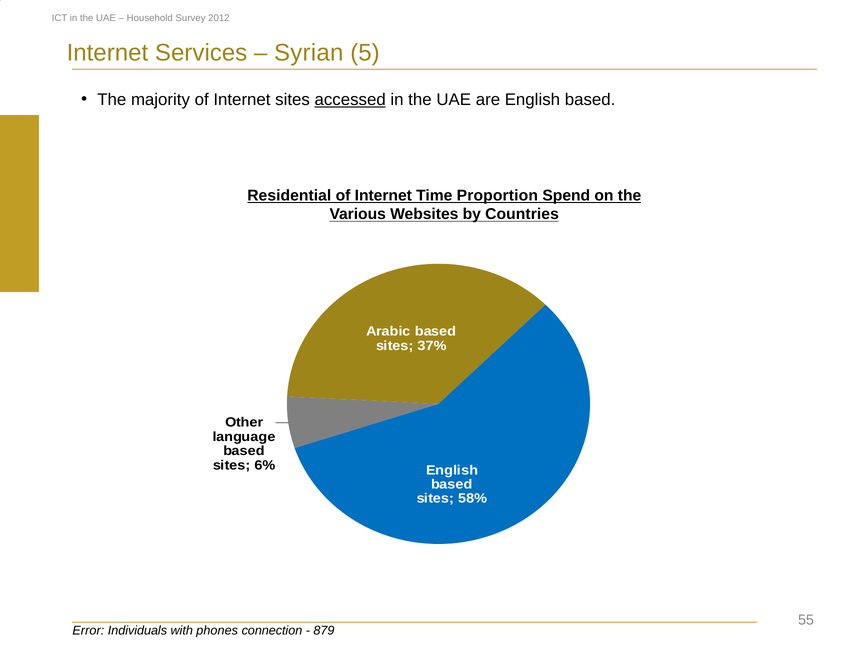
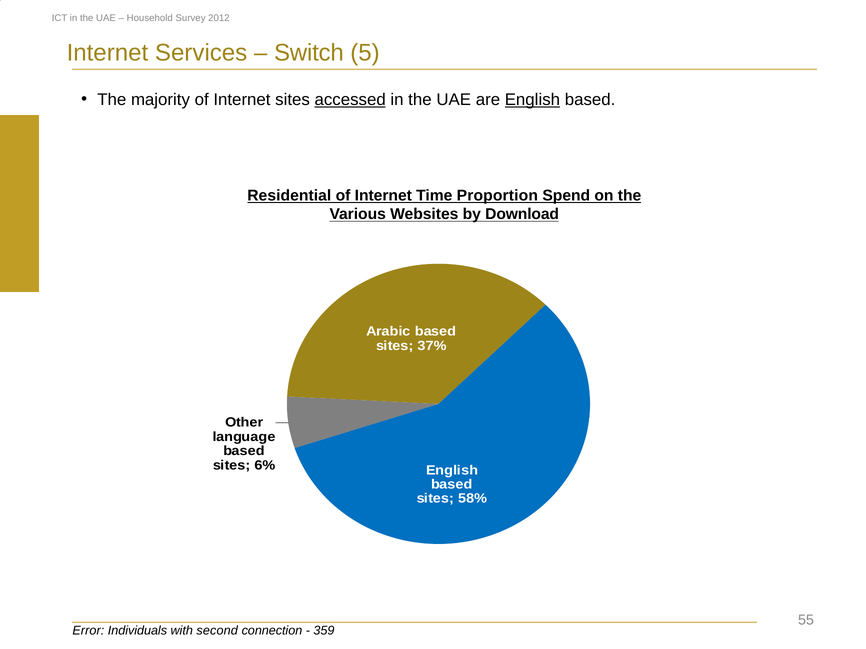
Syrian: Syrian -> Switch (309, 53)
English underline: none -> present (532, 100)
Countries: Countries -> Download (522, 214)
phones: phones -> second (217, 631)
879: 879 -> 359 (324, 631)
